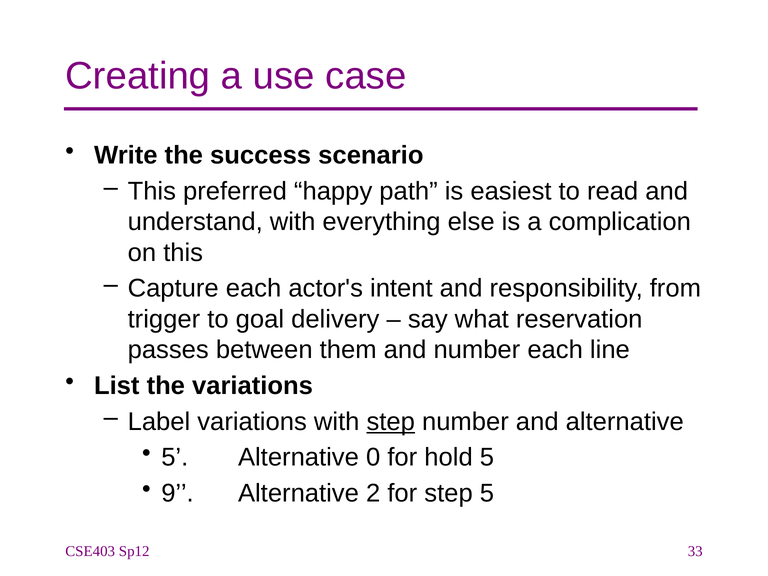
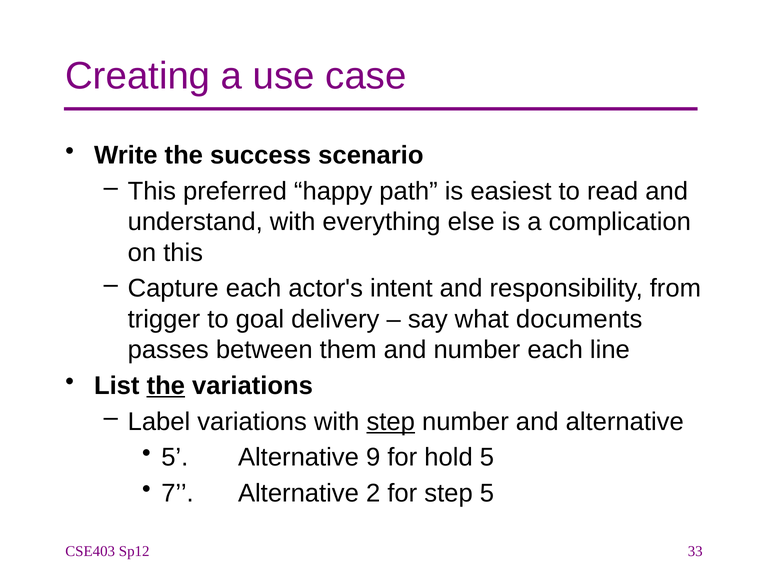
reservation: reservation -> documents (579, 319)
the underline: none -> present (166, 386)
0: 0 -> 9 (373, 457)
9: 9 -> 7 (177, 493)
